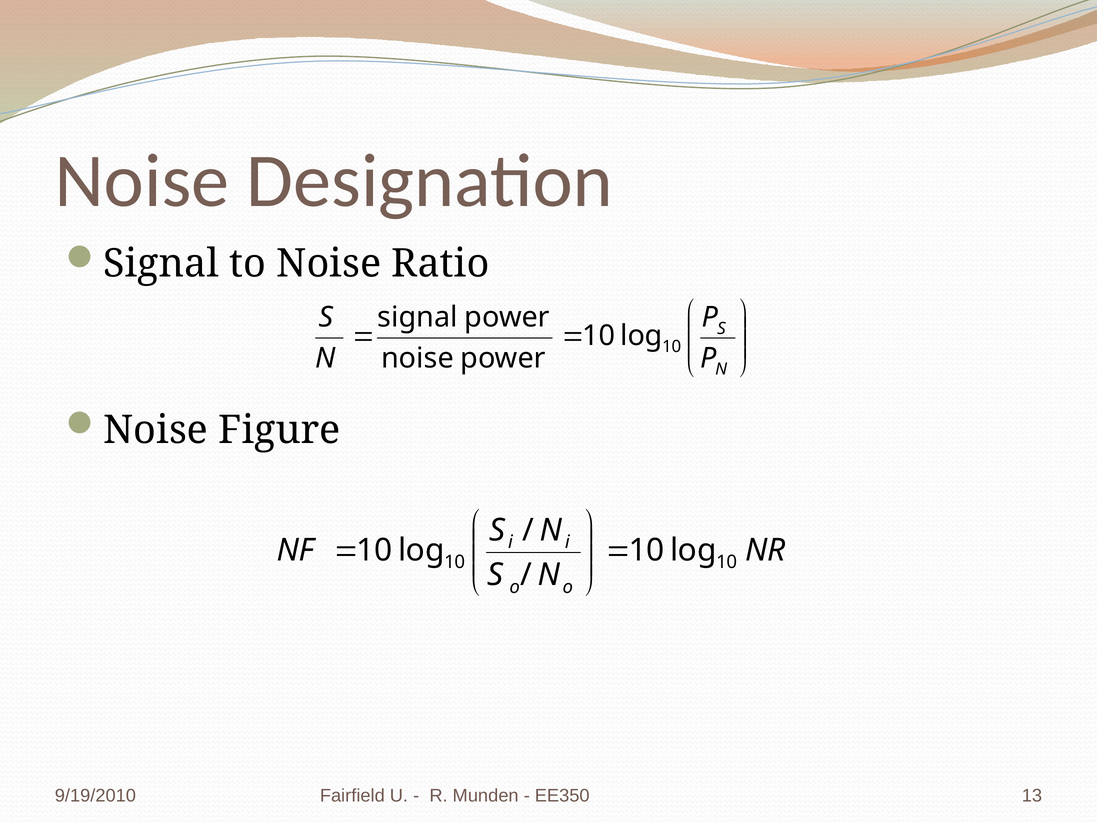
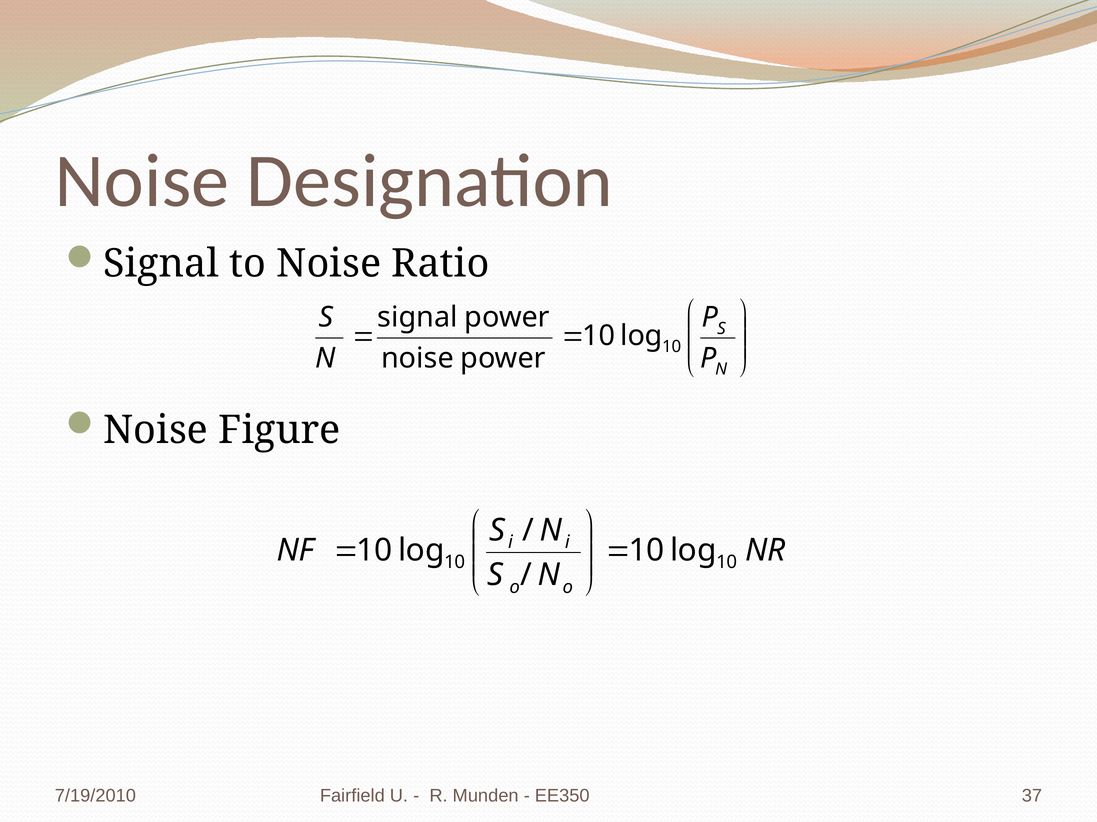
9/19/2010: 9/19/2010 -> 7/19/2010 (95, 797)
13: 13 -> 37 (1032, 797)
